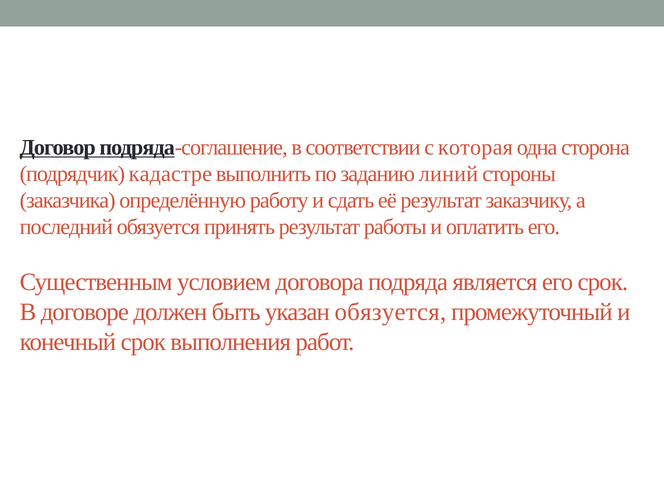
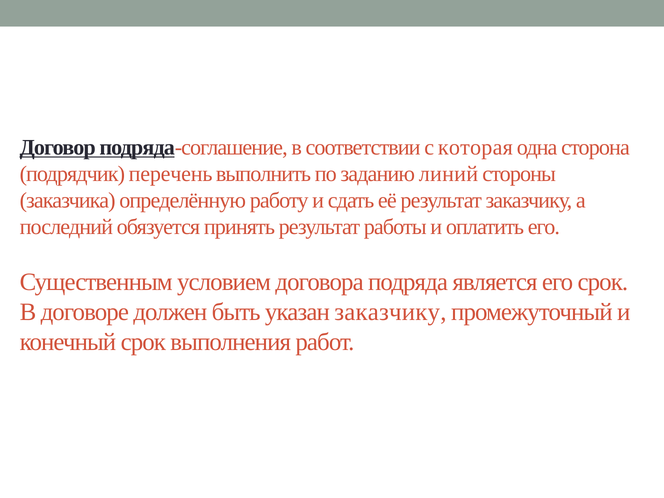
кадастре: кадастре -> перечень (171, 174)
указан обязуется: обязуется -> заказчику (390, 312)
